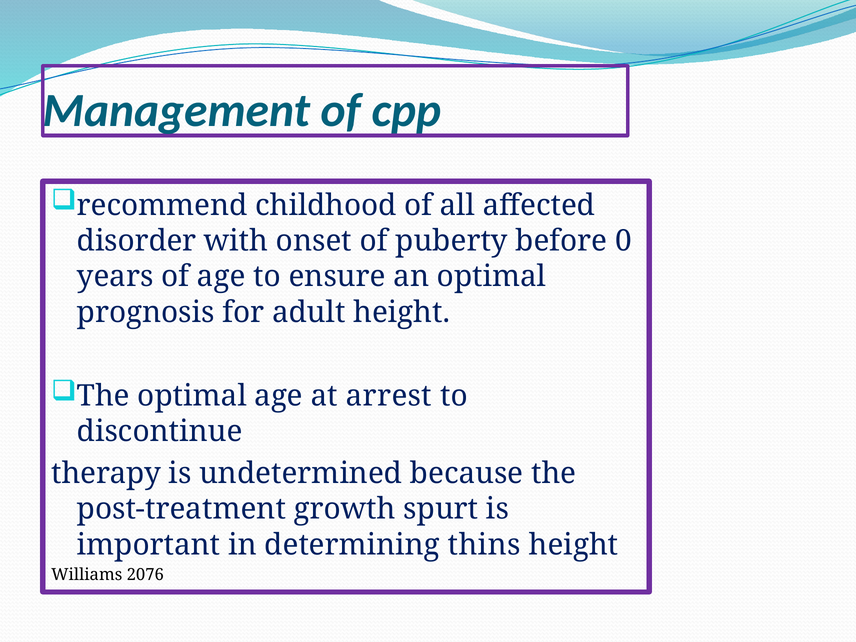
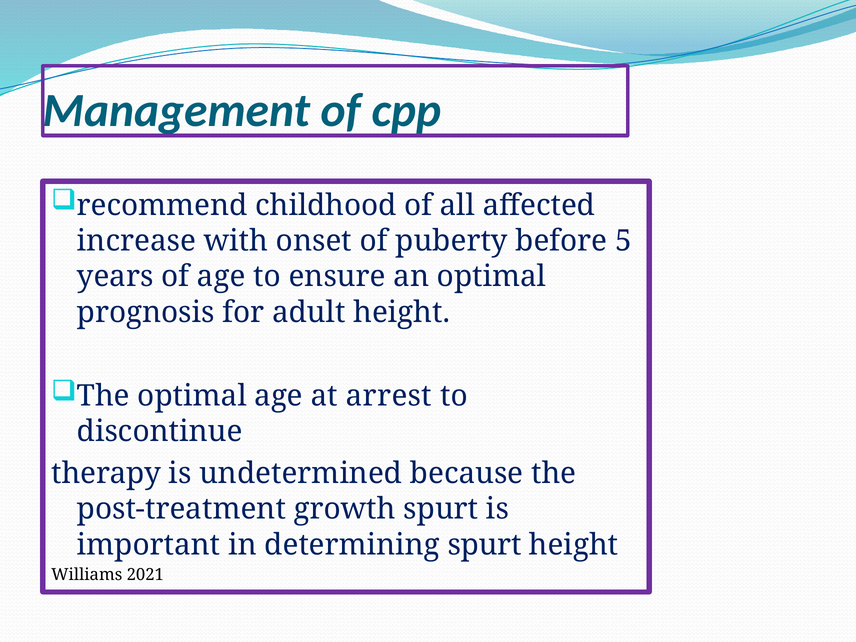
disorder: disorder -> increase (137, 241)
0: 0 -> 5 (623, 241)
determining thins: thins -> spurt (485, 545)
2076: 2076 -> 2021 (145, 575)
